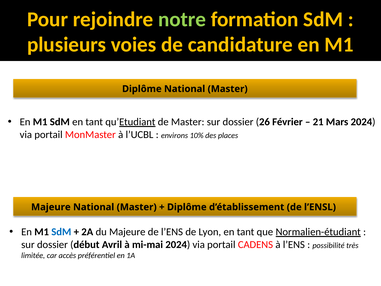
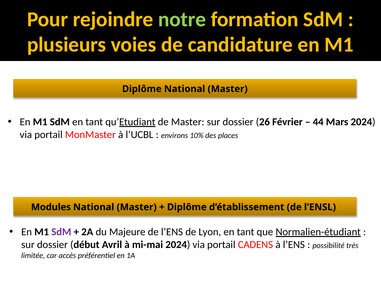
21: 21 -> 44 (318, 122)
Majeure: Majeure -> Modules (51, 207)
SdM colour: blue -> purple (61, 232)
